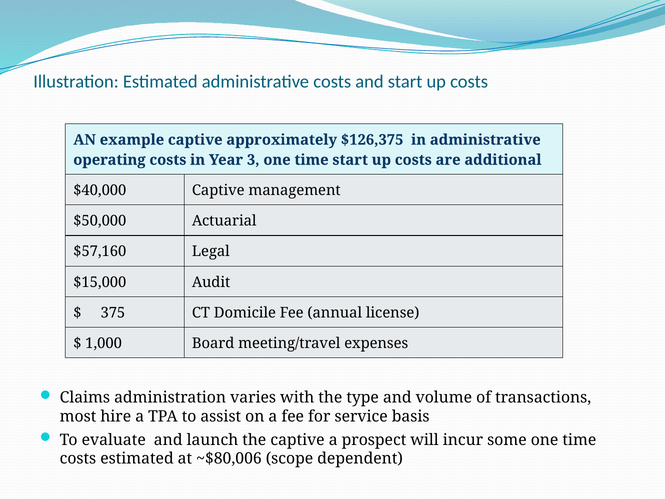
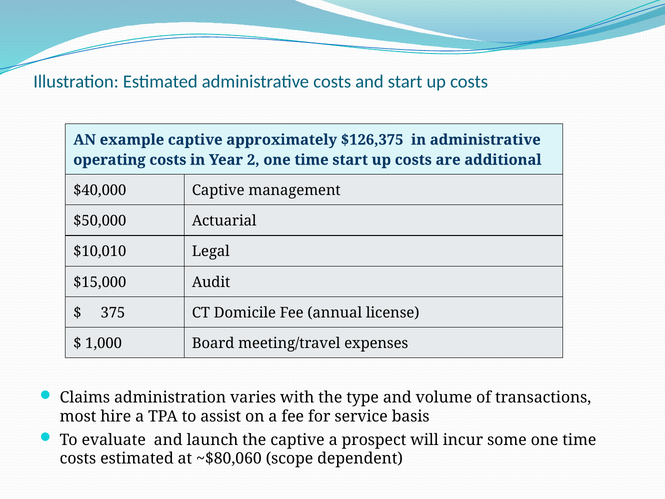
3: 3 -> 2 (253, 160)
$57,160: $57,160 -> $10,010 (100, 251)
~$80,006: ~$80,006 -> ~$80,060 (229, 459)
